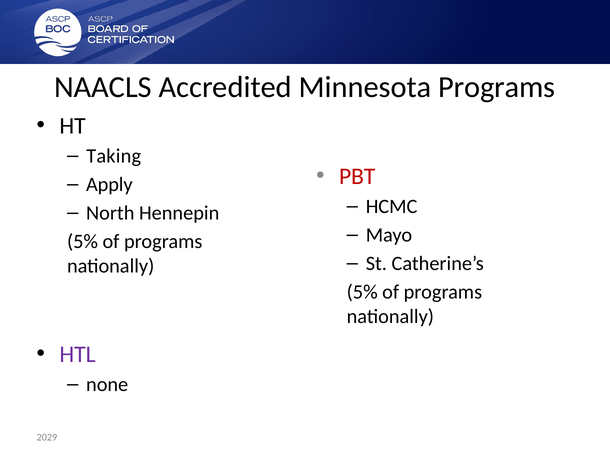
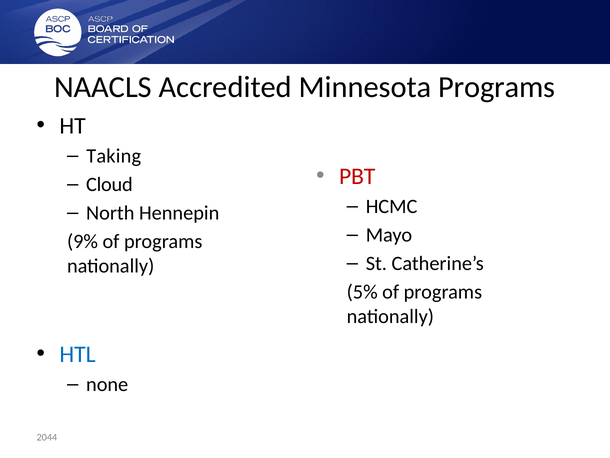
Apply: Apply -> Cloud (109, 184)
5%: 5% -> 9% (82, 241)
HTL colour: purple -> blue (78, 354)
2029: 2029 -> 2044 (47, 437)
